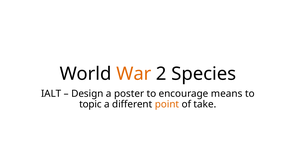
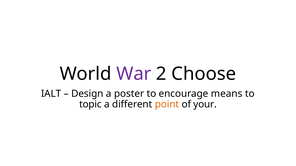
War colour: orange -> purple (134, 74)
Species: Species -> Choose (204, 74)
take: take -> your (205, 104)
